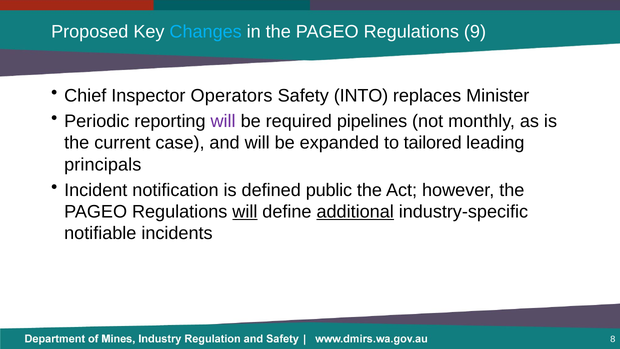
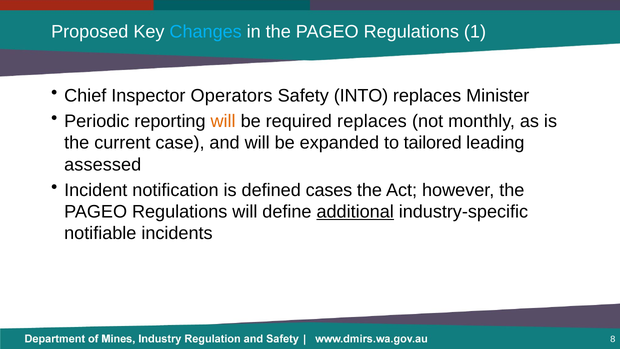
9: 9 -> 1 (475, 32)
will colour: purple -> orange (223, 121)
required pipelines: pipelines -> replaces (372, 121)
principals: principals -> assessed (103, 165)
public: public -> cases (329, 190)
will underline: present -> none (245, 212)
